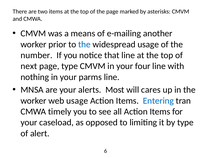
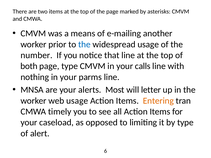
next: next -> both (29, 66)
four: four -> calls (143, 66)
cares: cares -> letter (151, 90)
Entering colour: blue -> orange (158, 101)
